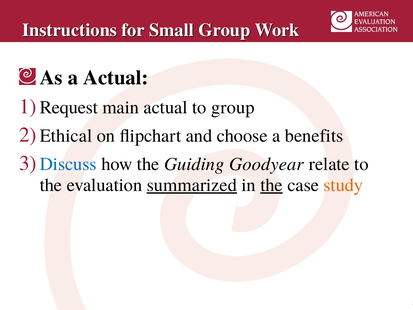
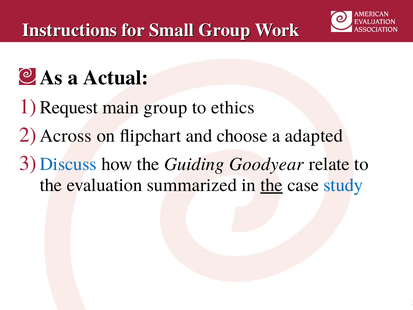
main actual: actual -> group (165, 107)
to group: group -> ethics (233, 107)
Ethical: Ethical -> Across (66, 136)
benefits: benefits -> adapted (314, 136)
summarized underline: present -> none (192, 185)
study colour: orange -> blue (343, 185)
